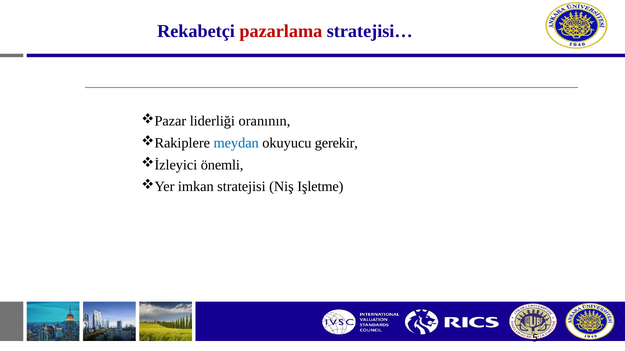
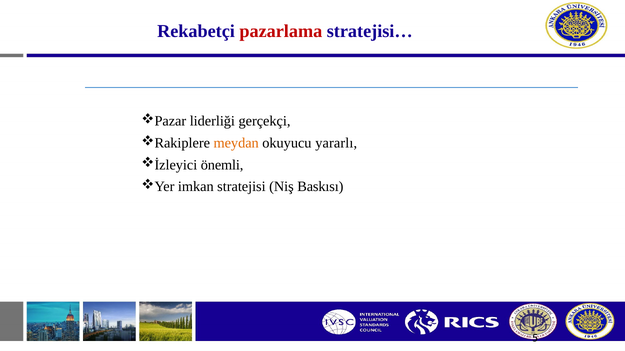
oranının: oranının -> gerçekçi (264, 121)
meydan colour: blue -> orange (236, 143)
gerekir: gerekir -> yararlı (336, 143)
Işletme: Işletme -> Baskısı (320, 187)
